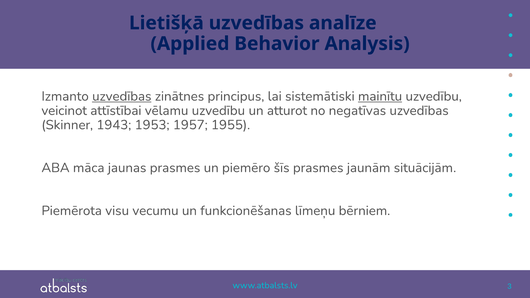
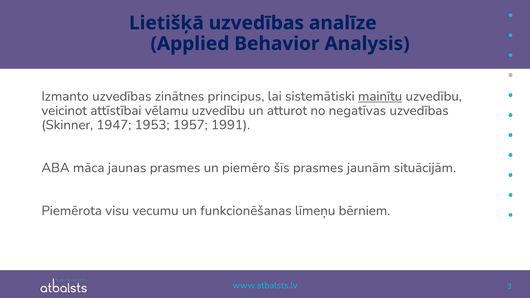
uzvedības underline: present -> none (122, 96)
1943: 1943 -> 1947 (114, 125)
1955: 1955 -> 1991 (231, 125)
